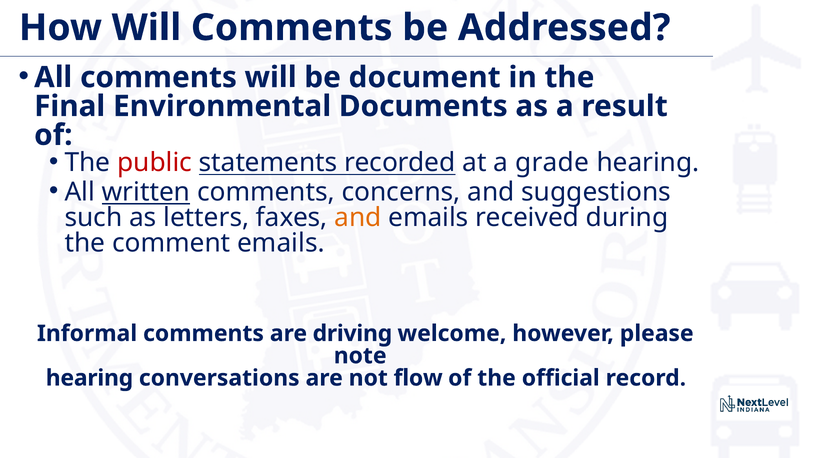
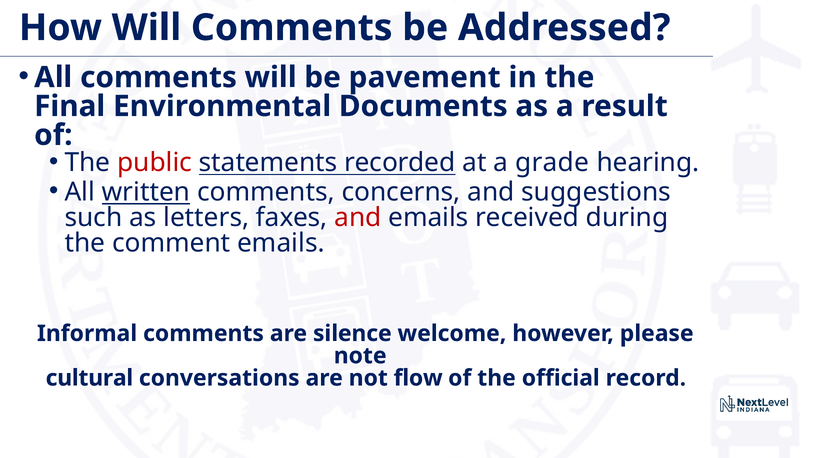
document: document -> pavement (425, 77)
and colour: orange -> red (358, 218)
driving: driving -> silence (352, 334)
hearing: hearing -> cultural (89, 378)
